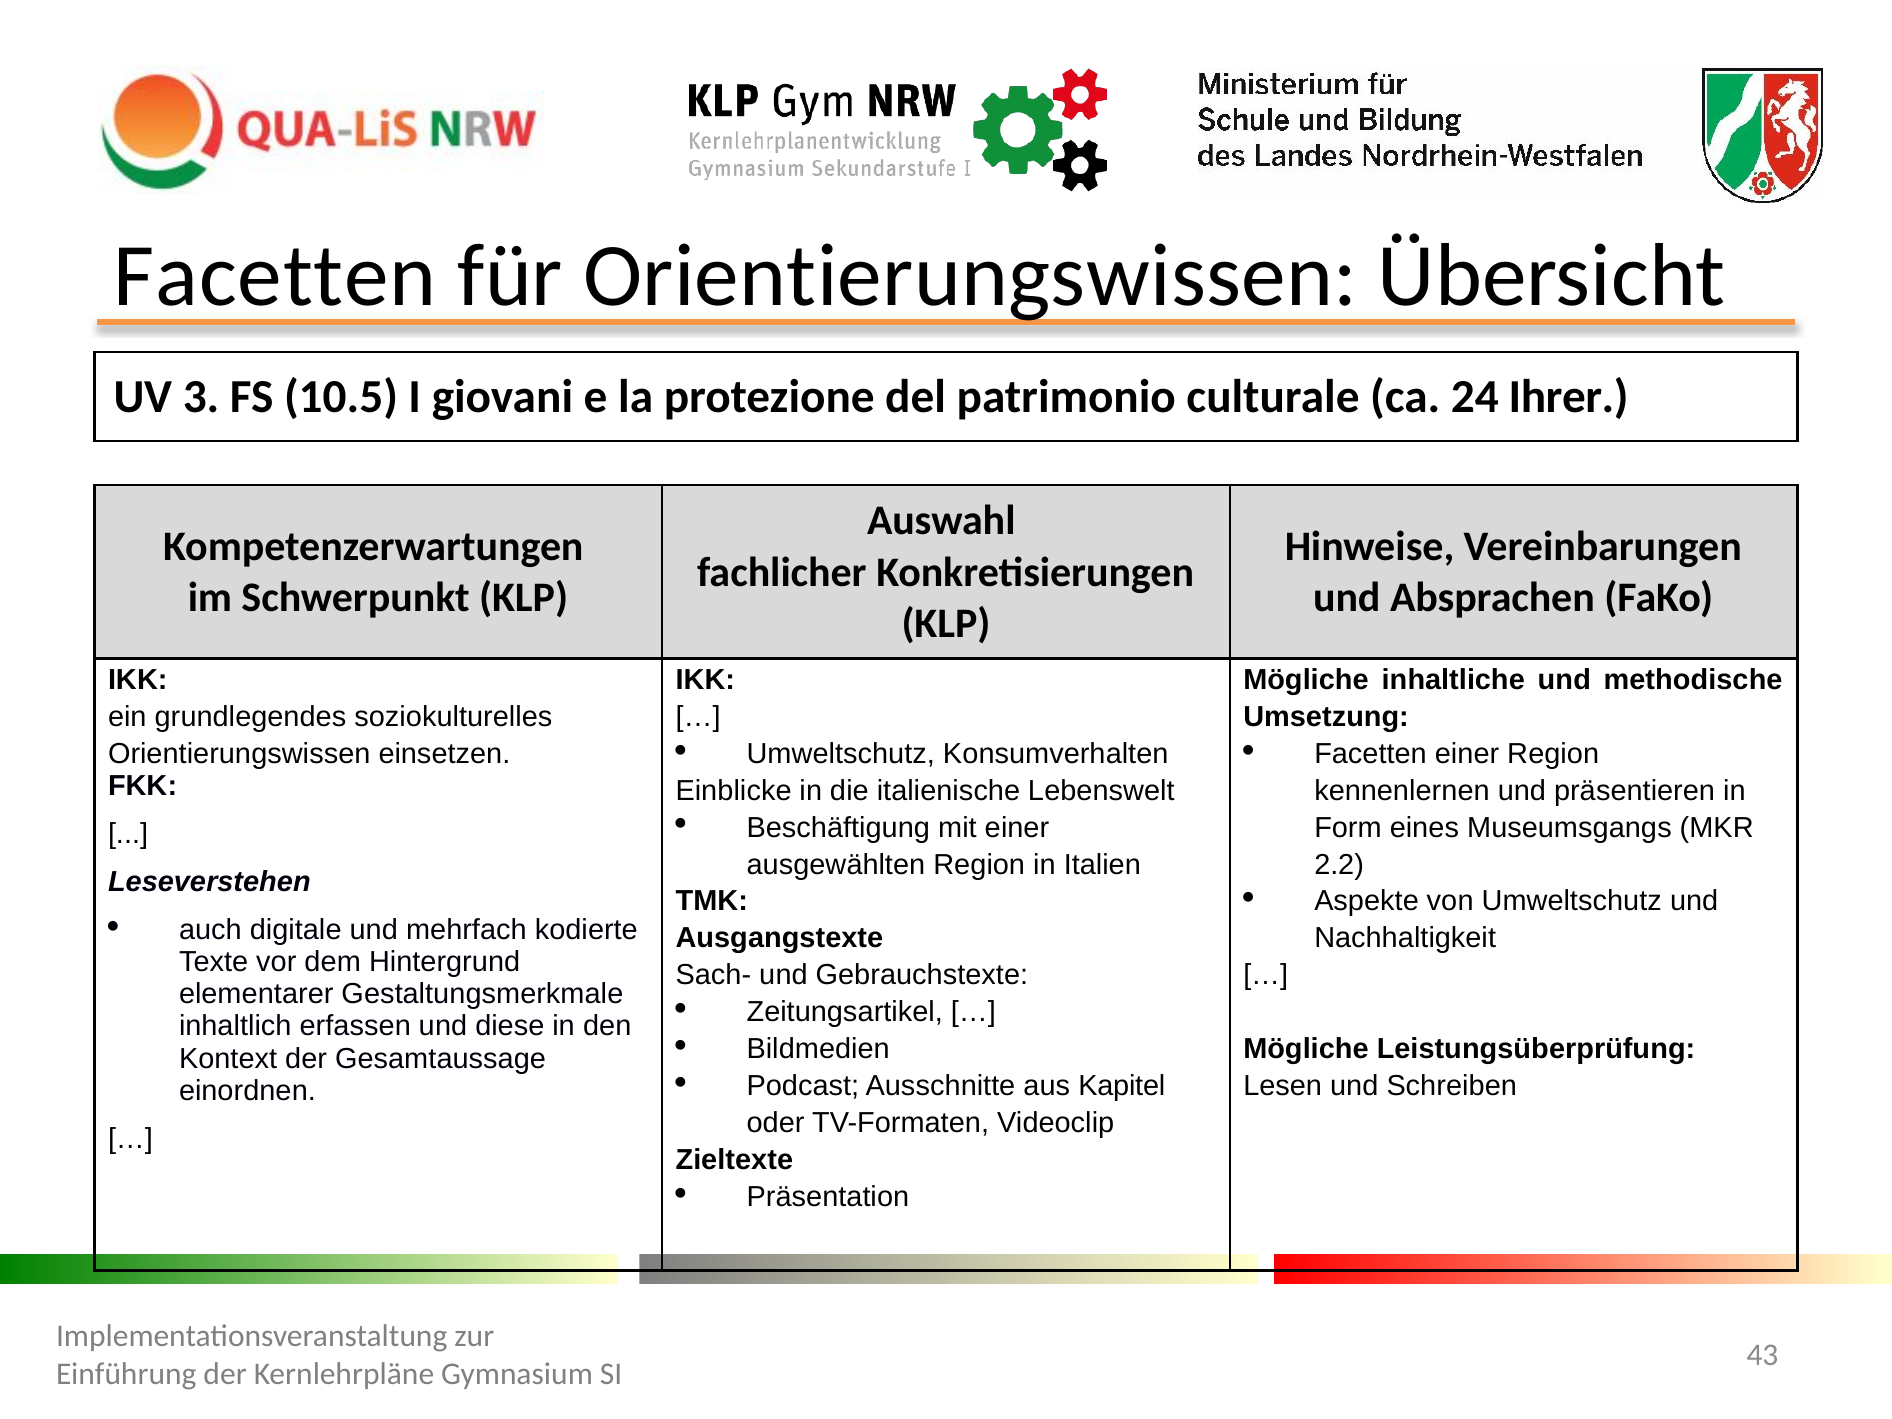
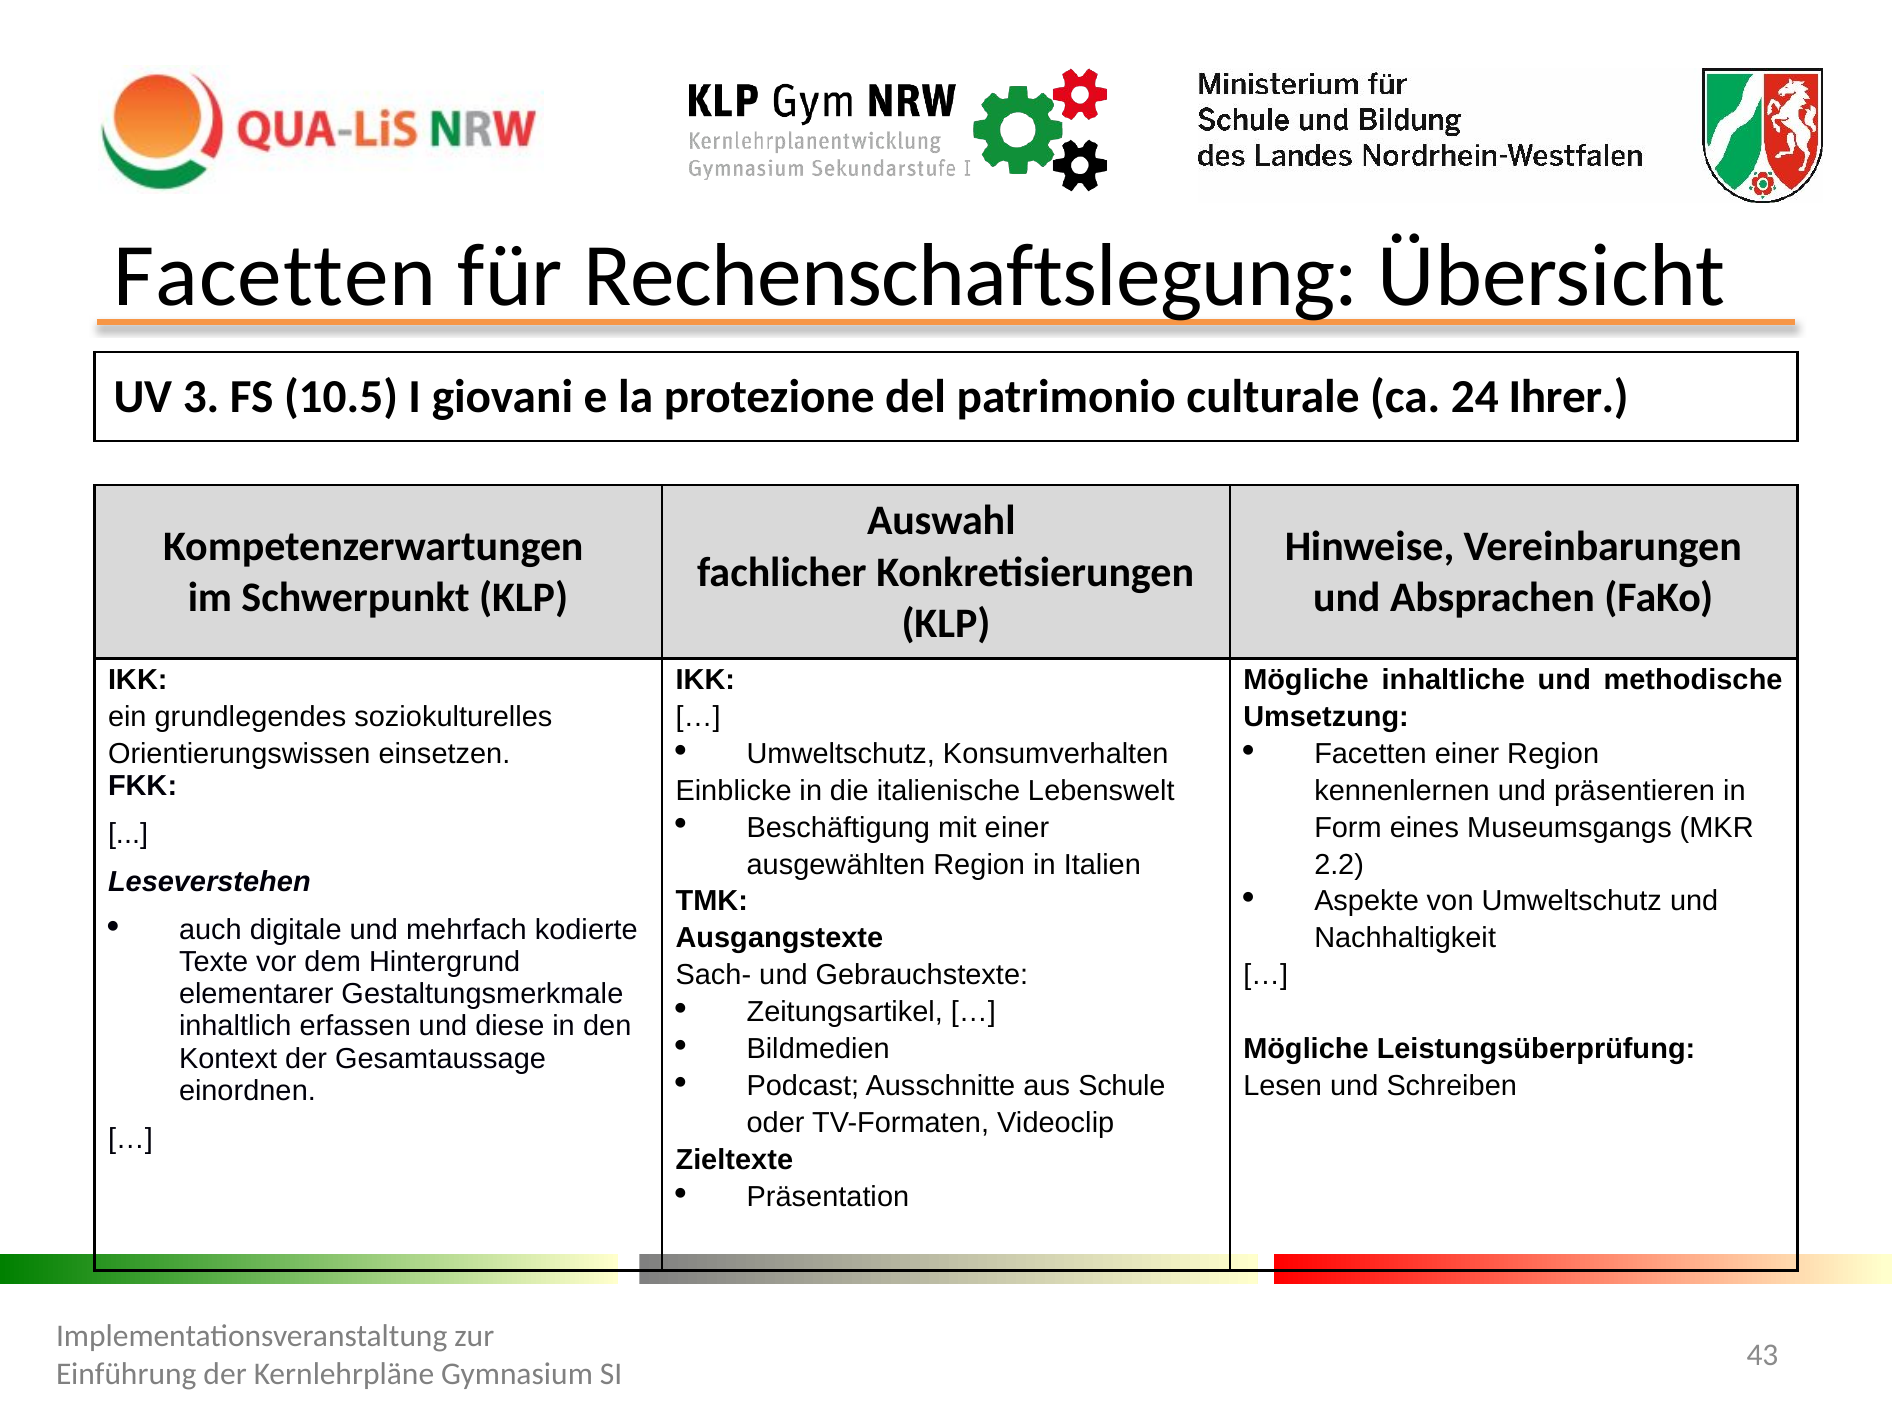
für Orientierungswissen: Orientierungswissen -> Rechenschaftslegung (971, 276)
Kapitel: Kapitel -> Schule (1122, 1086)
